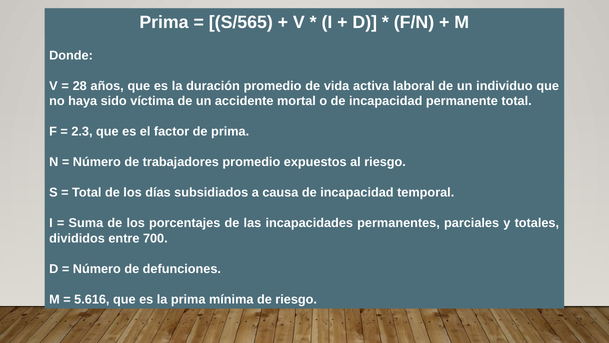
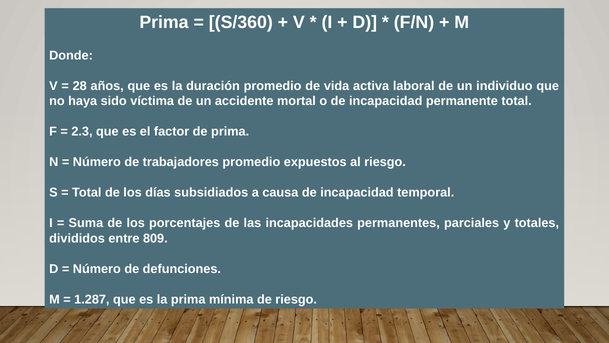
S/565: S/565 -> S/360 (241, 22)
700: 700 -> 809 (155, 238)
5.616: 5.616 -> 1.287 (92, 299)
